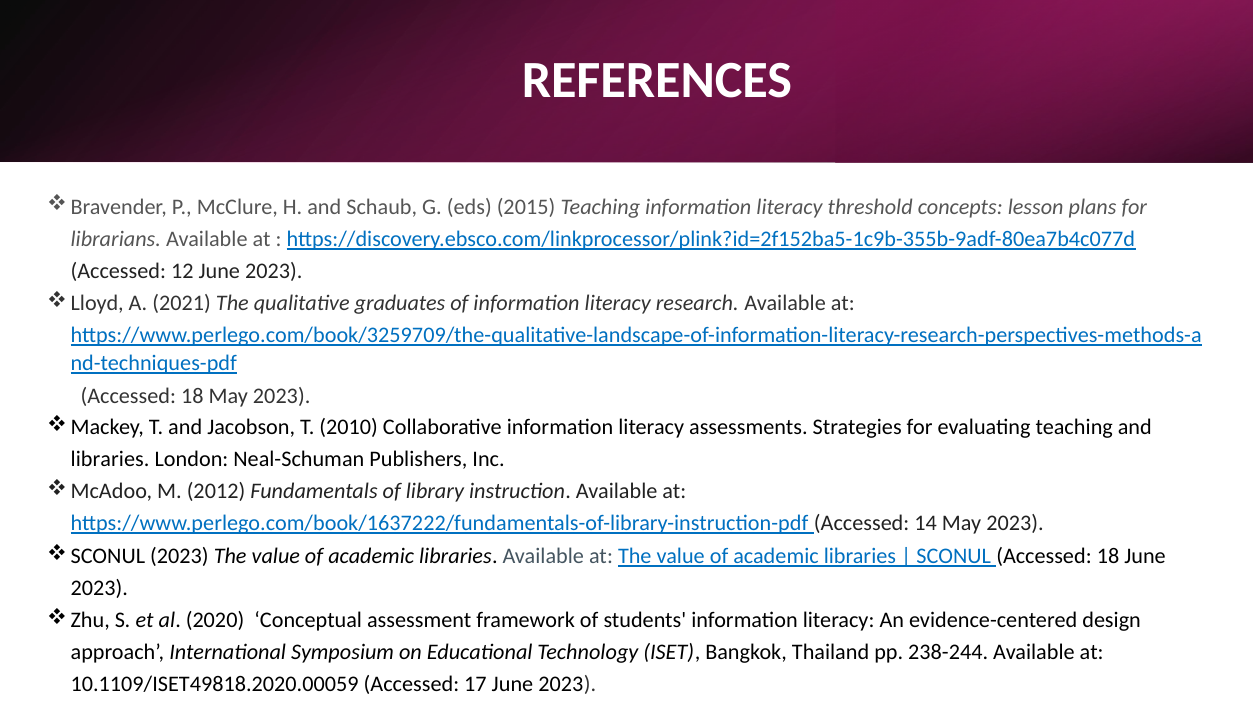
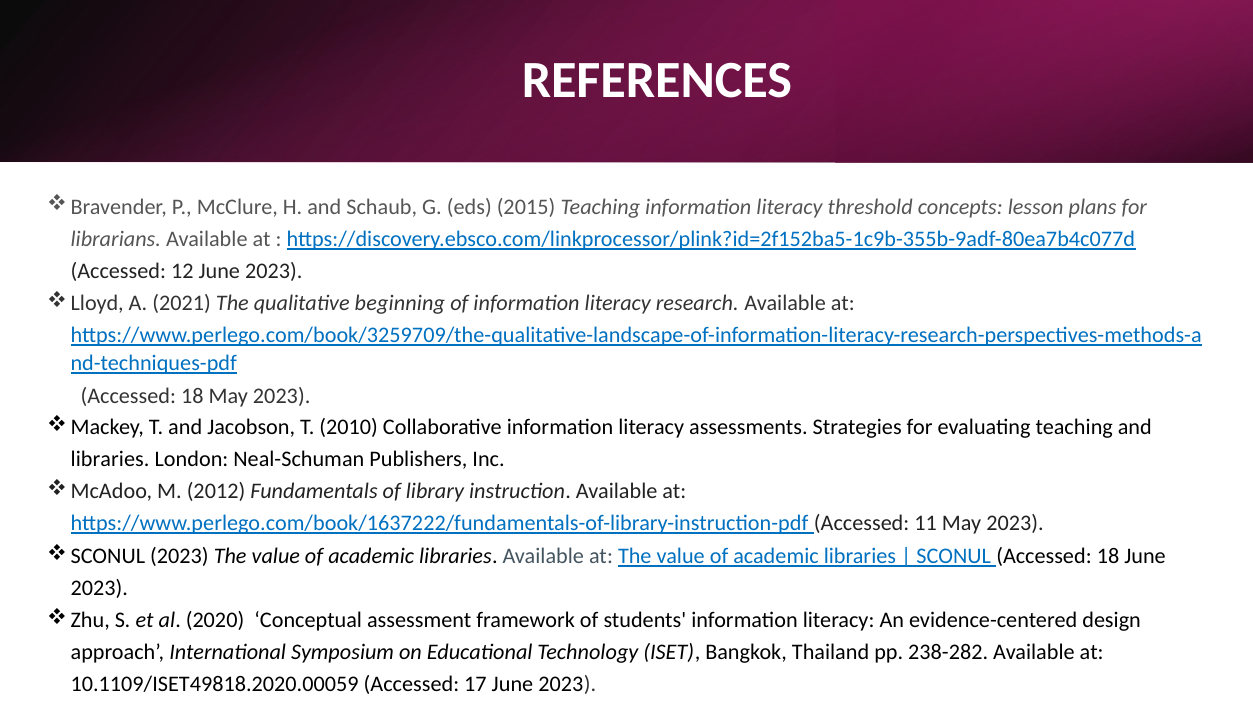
graduates: graduates -> beginning (400, 304)
14: 14 -> 11 (926, 524)
238-244: 238-244 -> 238-282 (948, 652)
